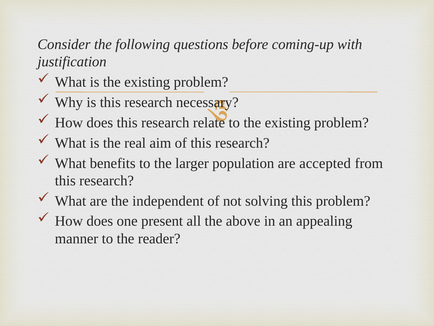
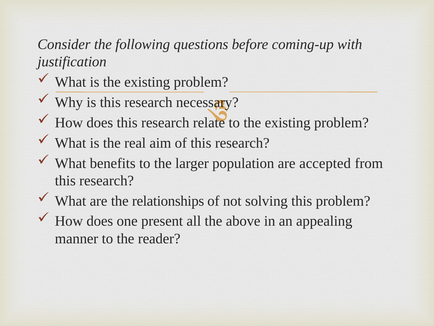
independent: independent -> relationships (168, 201)
